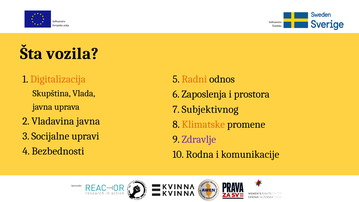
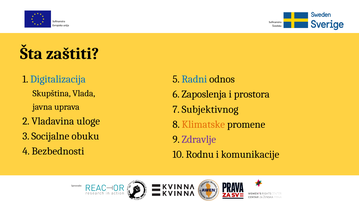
vozila: vozila -> zaštiti (73, 54)
Digitalizacija colour: orange -> blue (58, 79)
Radni colour: orange -> blue (194, 79)
Vladavina javna: javna -> uloge (88, 121)
upravi: upravi -> obuku (85, 136)
Rodna: Rodna -> Rodnu (200, 154)
